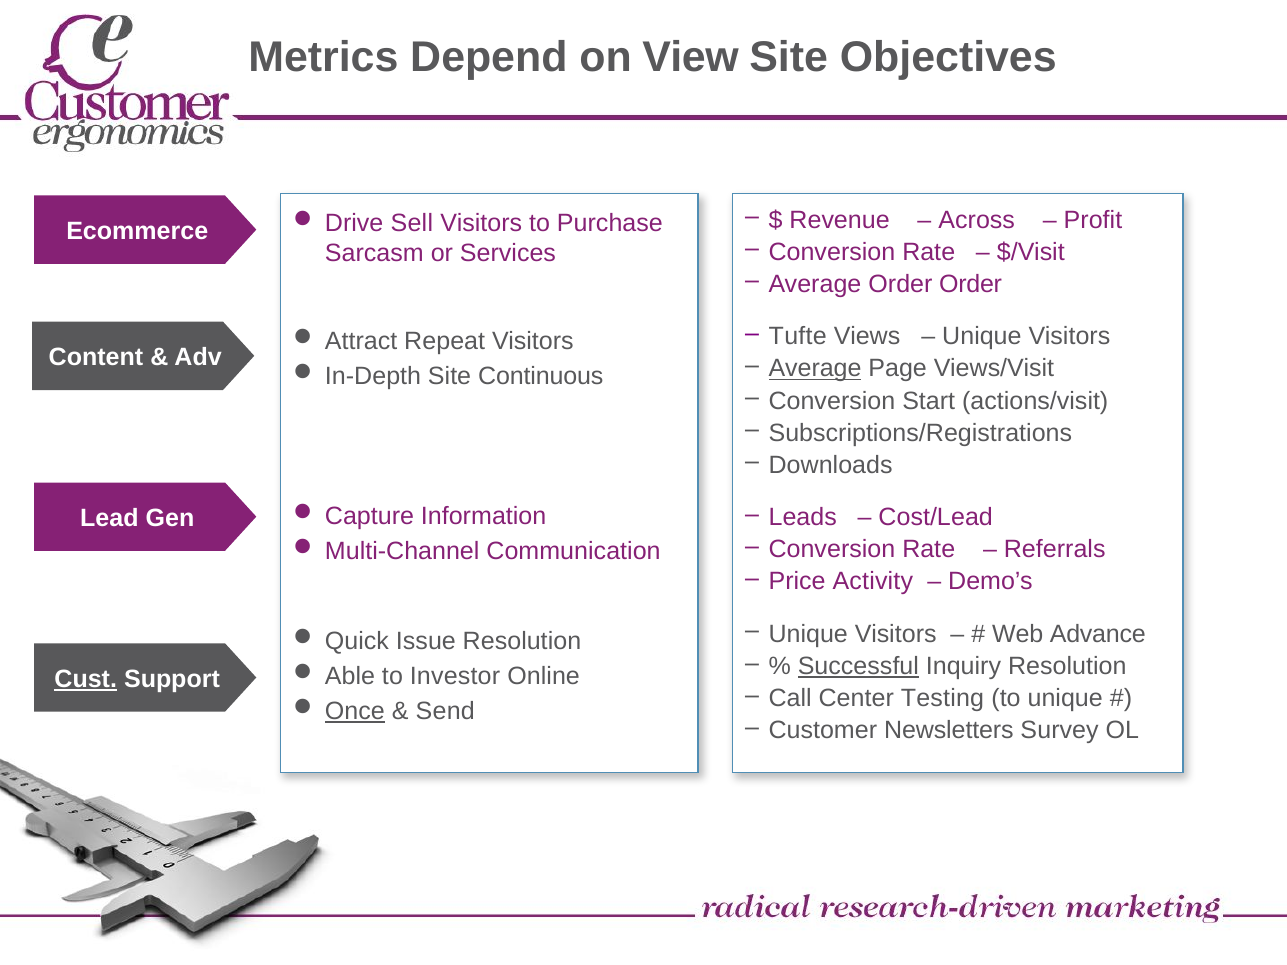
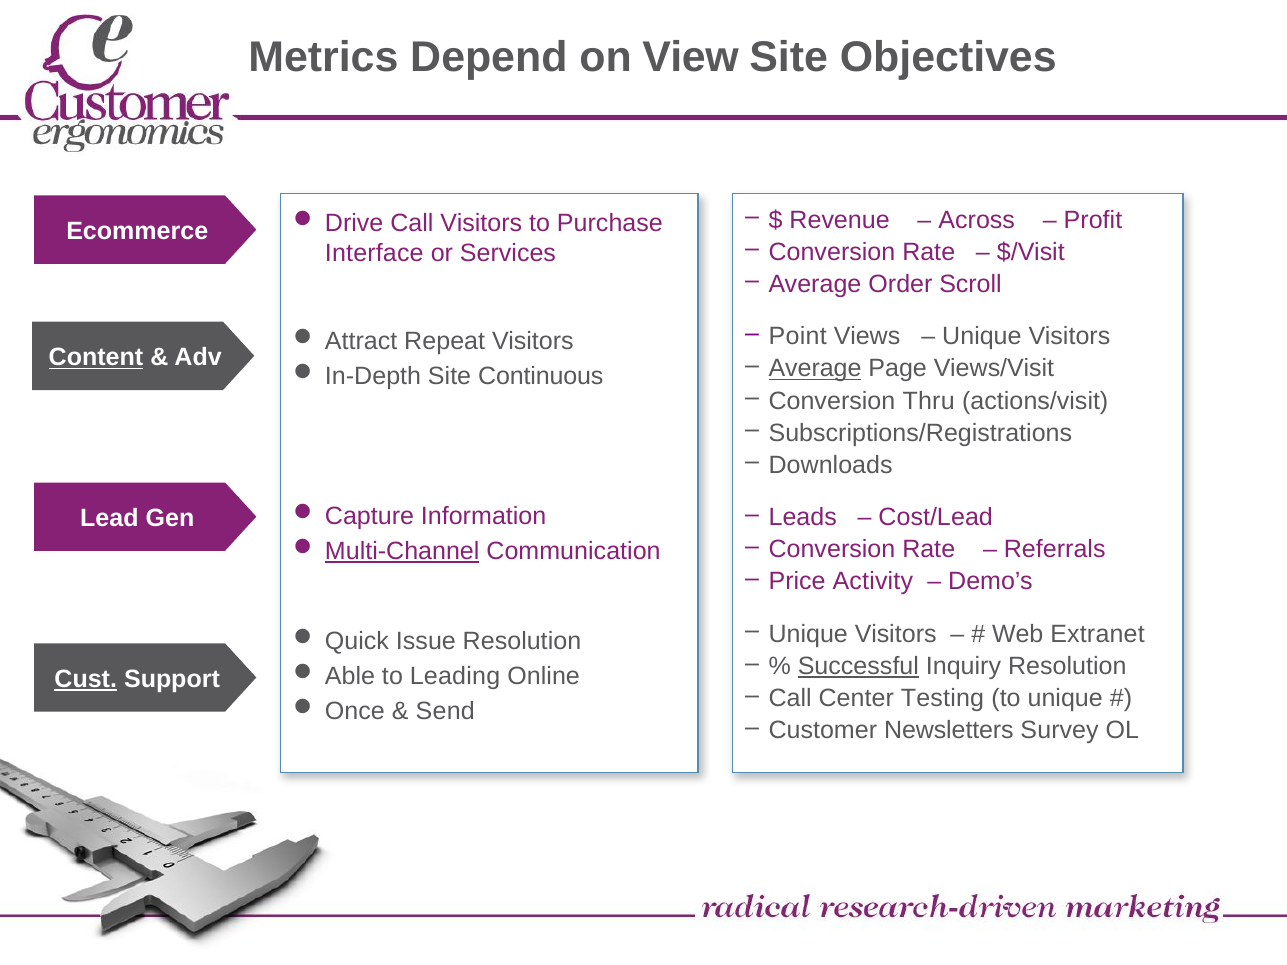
Drive Sell: Sell -> Call (412, 223)
Sarcasm: Sarcasm -> Interface (374, 253)
Order Order: Order -> Scroll (971, 284)
Tufte: Tufte -> Point (798, 337)
Content underline: none -> present (96, 358)
Start: Start -> Thru (929, 401)
Multi-Channel underline: none -> present (402, 551)
Advance: Advance -> Extranet (1098, 635)
Investor: Investor -> Leading (455, 676)
Once underline: present -> none (355, 712)
